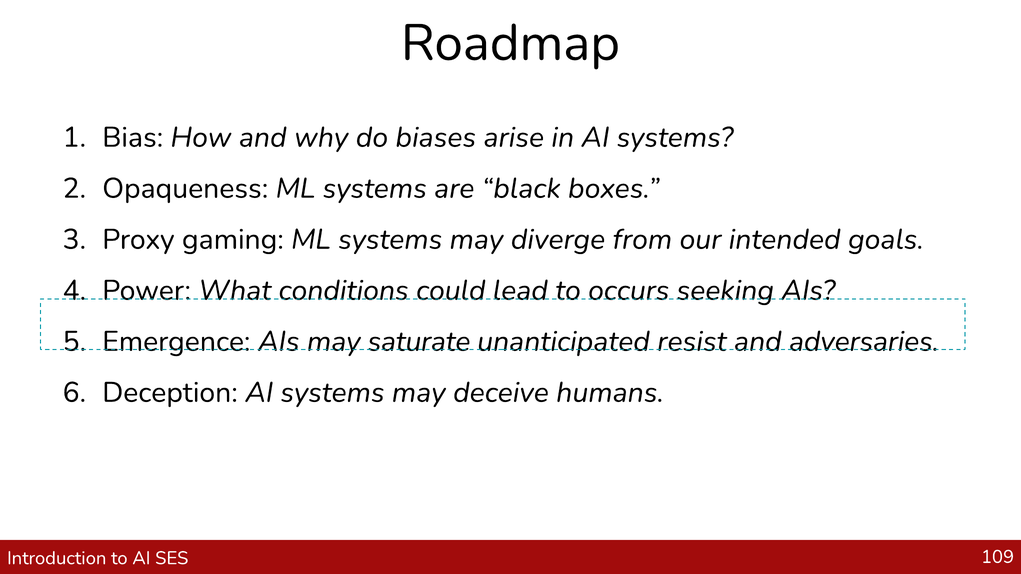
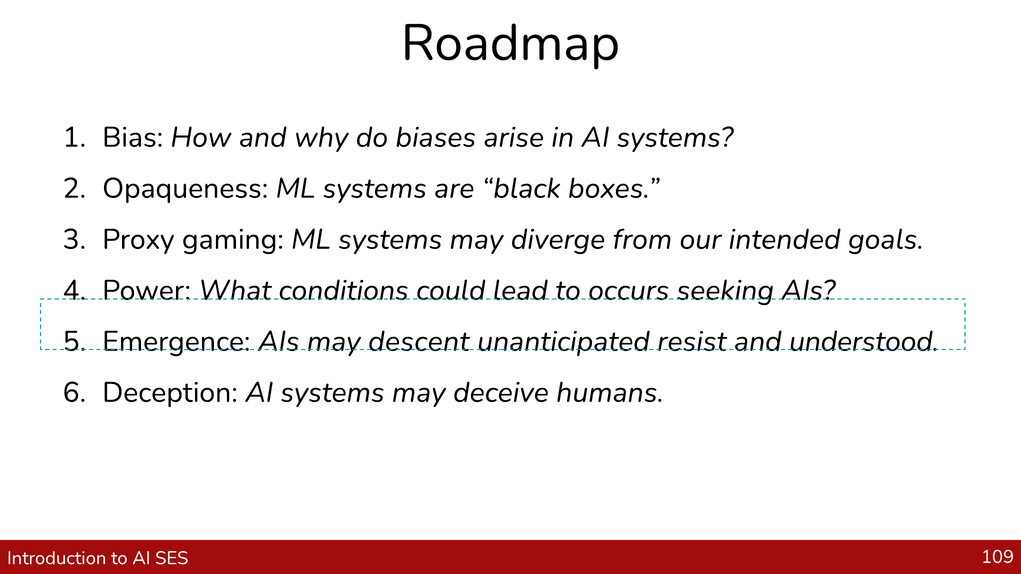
saturate: saturate -> descent (419, 342)
adversaries: adversaries -> understood (864, 342)
